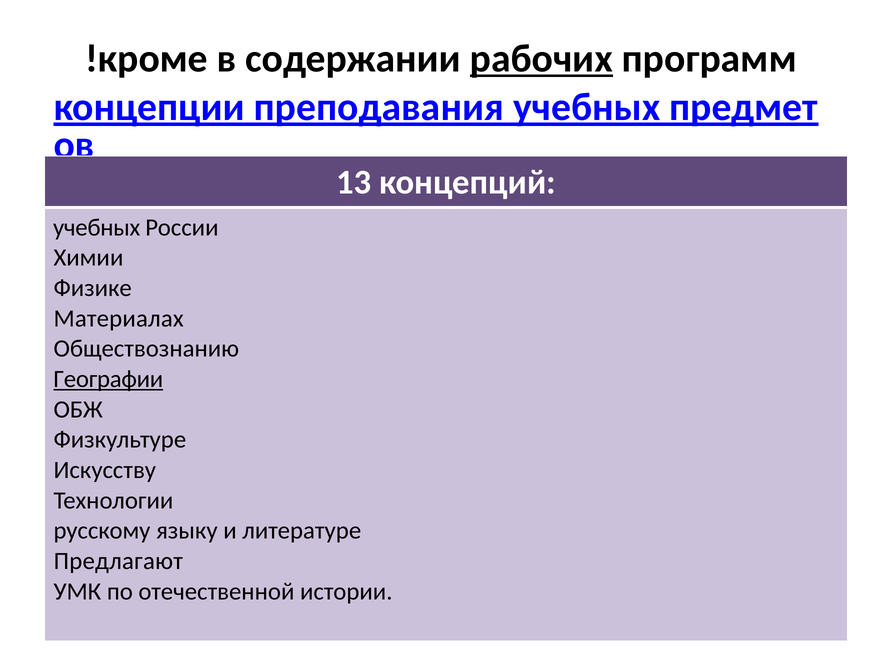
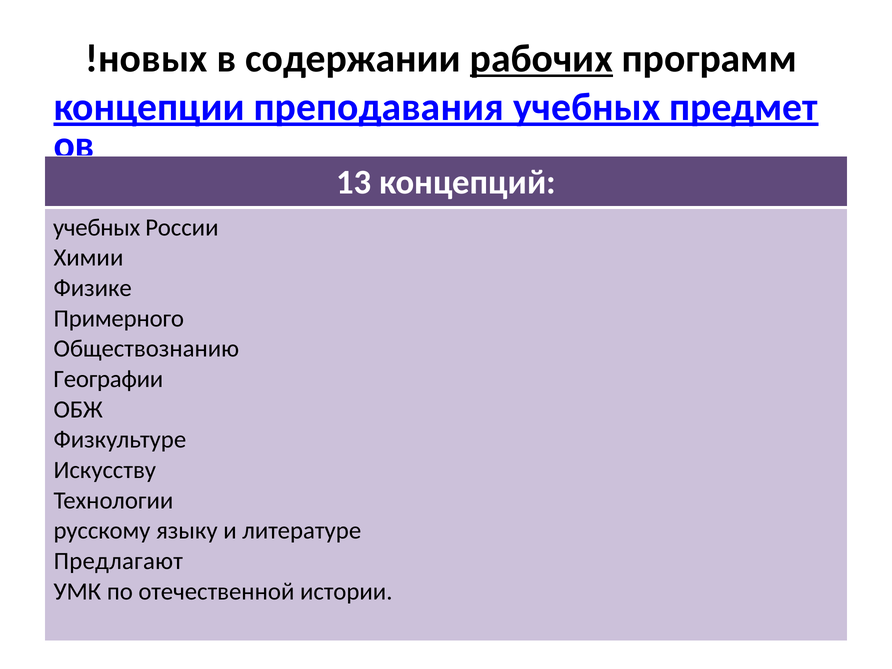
!кроме: !кроме -> !новых (146, 59)
Материалах: Материалах -> Примерного (119, 318)
Географии underline: present -> none (108, 379)
